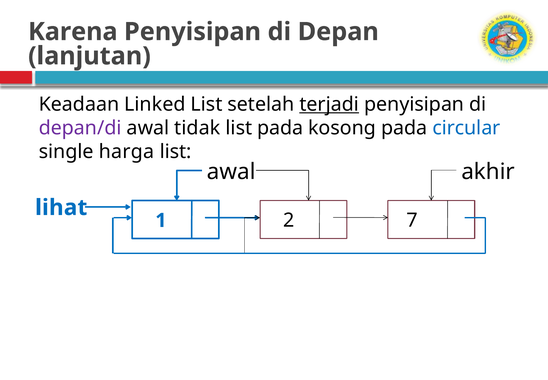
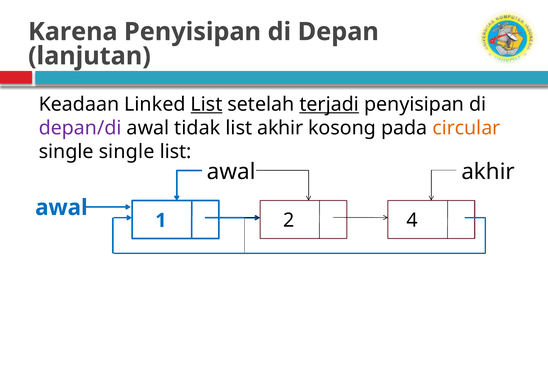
List underline: none -> present (206, 104)
list pada: pada -> akhir (280, 128)
circular colour: blue -> orange (466, 128)
single harga: harga -> single (127, 151)
lihat: lihat -> awal (61, 207)
7: 7 -> 4 (412, 220)
